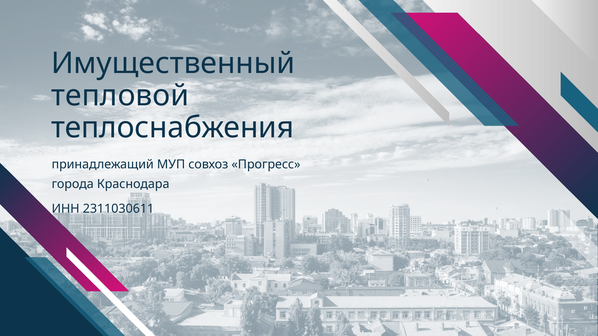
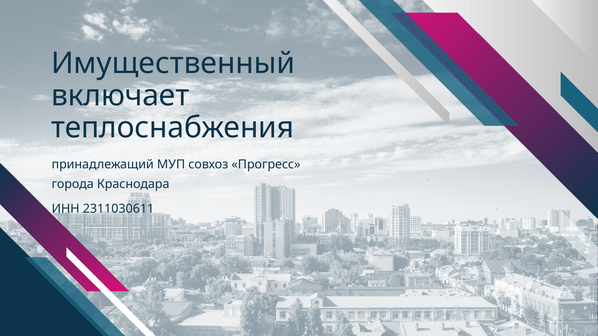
тепловой: тепловой -> включает (120, 96)
